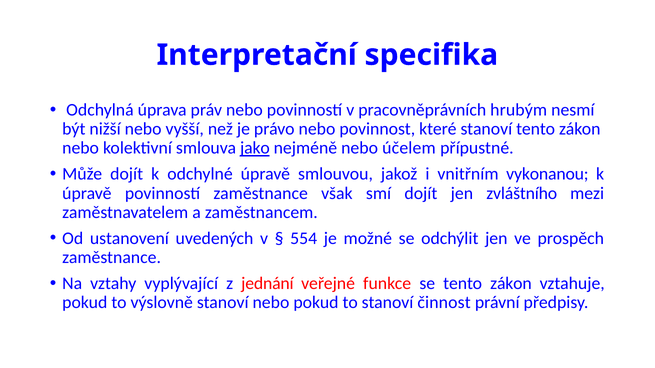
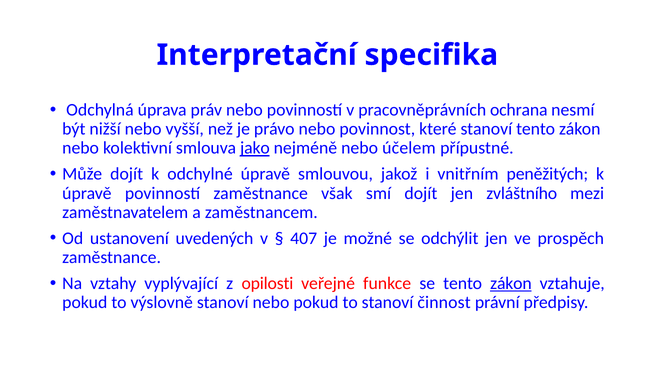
hrubým: hrubým -> ochrana (519, 110)
vykonanou: vykonanou -> peněžitých (547, 174)
554: 554 -> 407 (304, 239)
jednání: jednání -> opilosti (267, 284)
zákon underline: none -> present (511, 284)
